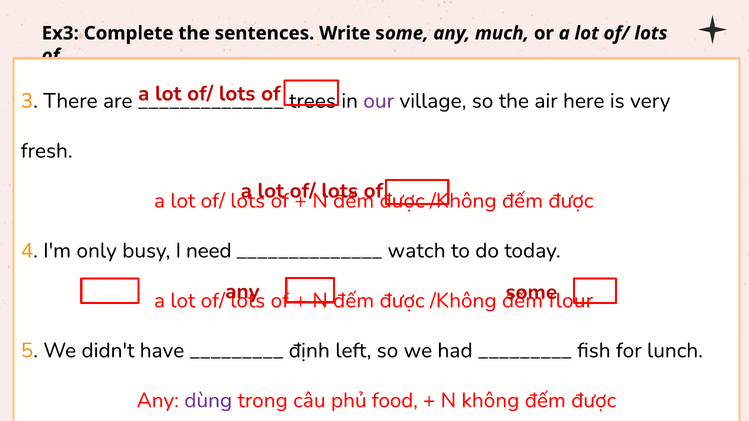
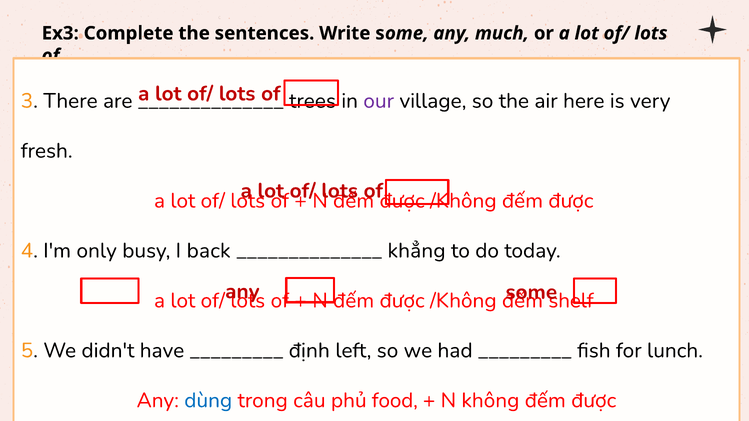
need: need -> back (209, 251)
watch: watch -> khẳng (417, 251)
flour: flour -> shelf (571, 301)
dùng colour: purple -> blue (208, 401)
